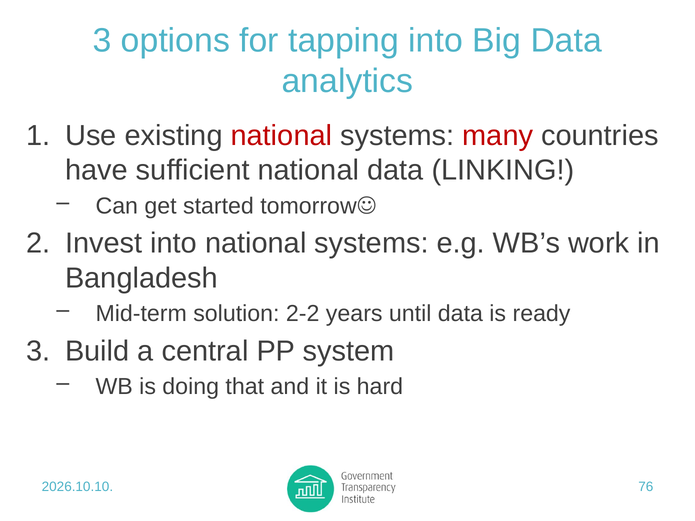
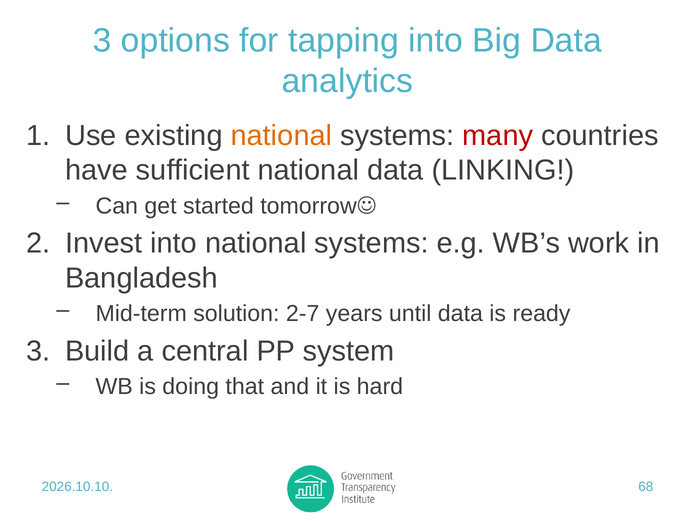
national colour: red -> orange (281, 136)
2-2: 2-2 -> 2-7 (303, 314)
76: 76 -> 68 (646, 487)
